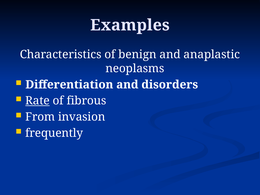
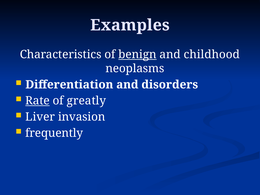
benign underline: none -> present (137, 55)
anaplastic: anaplastic -> childhood (212, 55)
fibrous: fibrous -> greatly (86, 101)
From: From -> Liver (40, 117)
